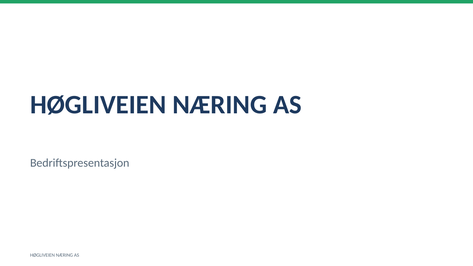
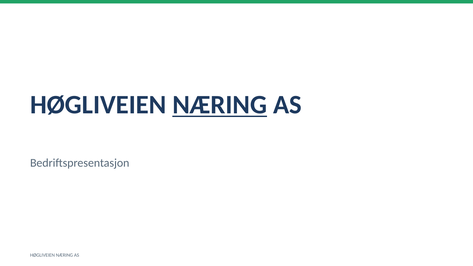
NÆRING underline: none -> present (220, 105)
